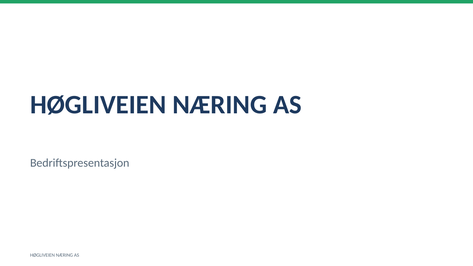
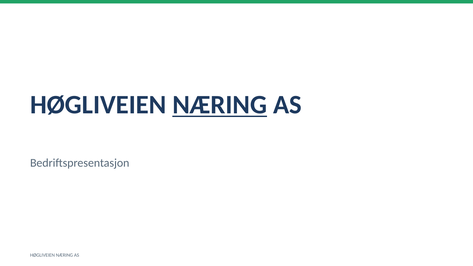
NÆRING underline: none -> present (220, 105)
